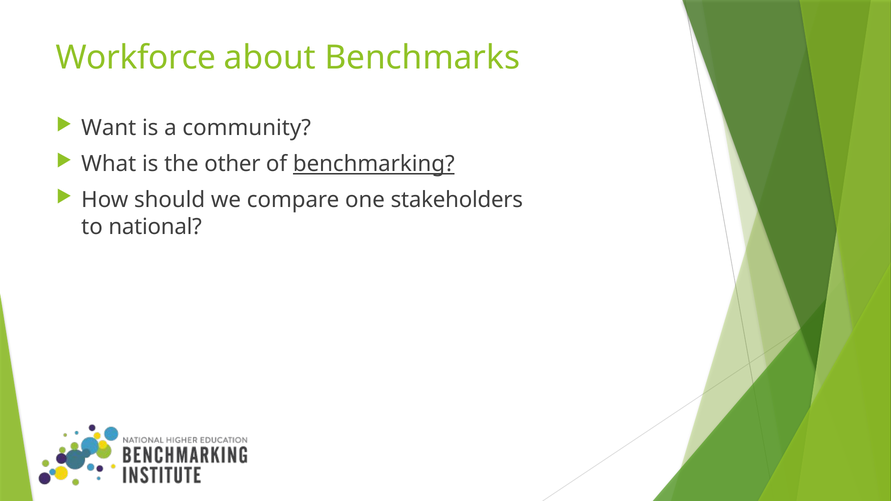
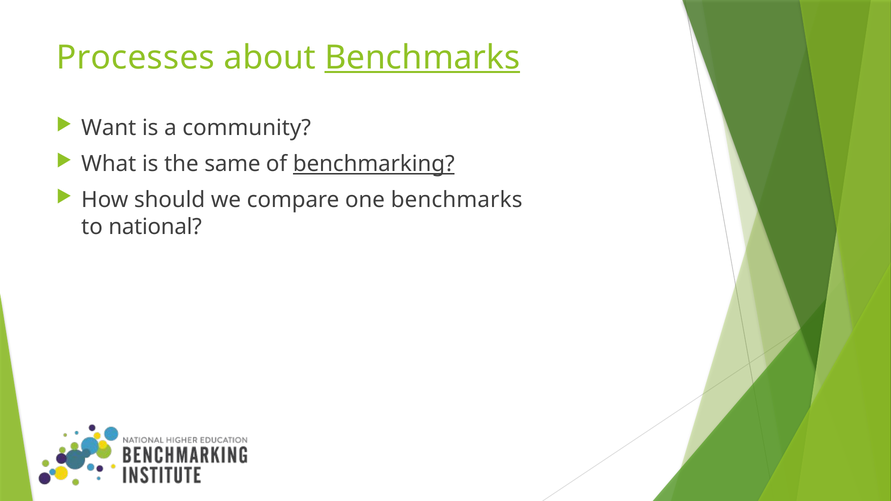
Workforce: Workforce -> Processes (136, 58)
Benchmarks underline: none -> present (422, 58)
other: other -> same (232, 164)
one stakeholders: stakeholders -> benchmarks (457, 200)
